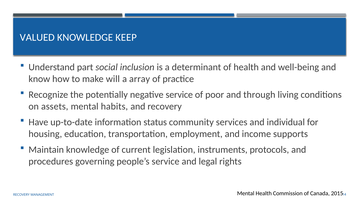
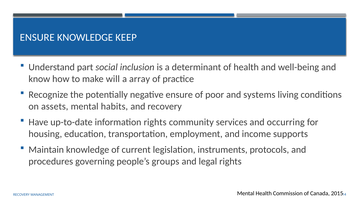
VALUED: VALUED -> ENSURE (37, 37)
negative service: service -> ensure (179, 95)
through: through -> systems (259, 95)
information status: status -> rights (155, 122)
individual: individual -> occurring (286, 122)
people’s service: service -> groups (166, 161)
